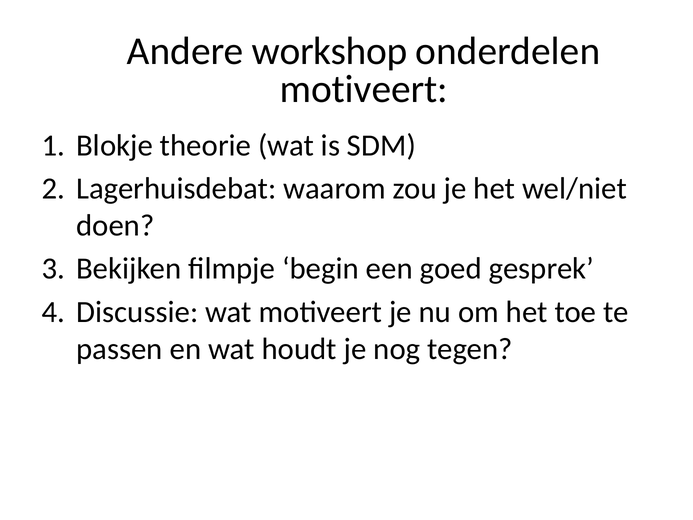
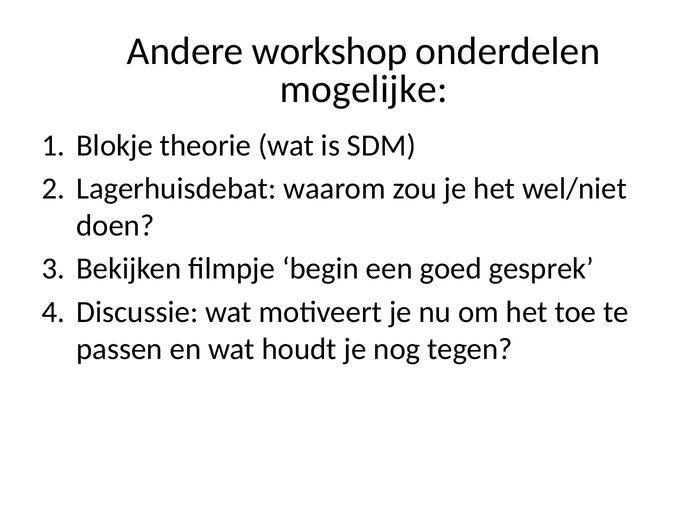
motiveert: motiveert -> mogelijke (364, 89)
